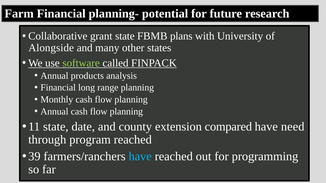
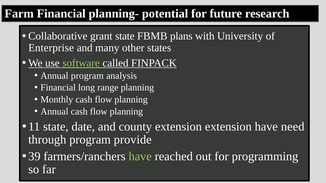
Alongside: Alongside -> Enterprise (51, 48)
Annual products: products -> program (87, 76)
extension compared: compared -> extension (228, 127)
program reached: reached -> provide (133, 140)
have colour: light blue -> light green (140, 157)
